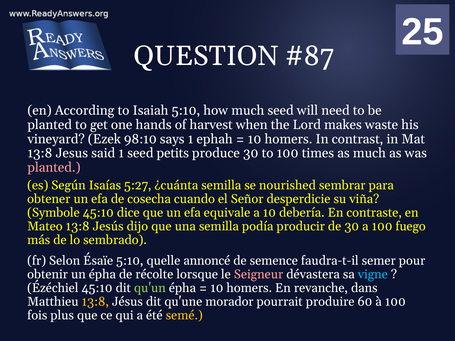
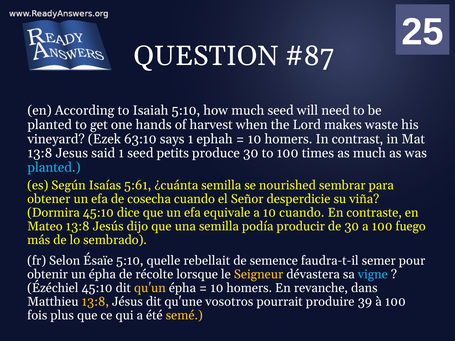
98:10: 98:10 -> 63:10 (140, 139)
planted colour: pink -> light blue (54, 168)
5:27: 5:27 -> 5:61 (138, 185)
Symbole: Symbole -> Dormira (53, 213)
10 debería: debería -> cuando (302, 213)
annoncé: annoncé -> rebellait (207, 261)
Seigneur colour: pink -> yellow (259, 275)
qu'un colour: light green -> yellow (150, 288)
morador: morador -> vosotros (229, 302)
60: 60 -> 39 (365, 302)
